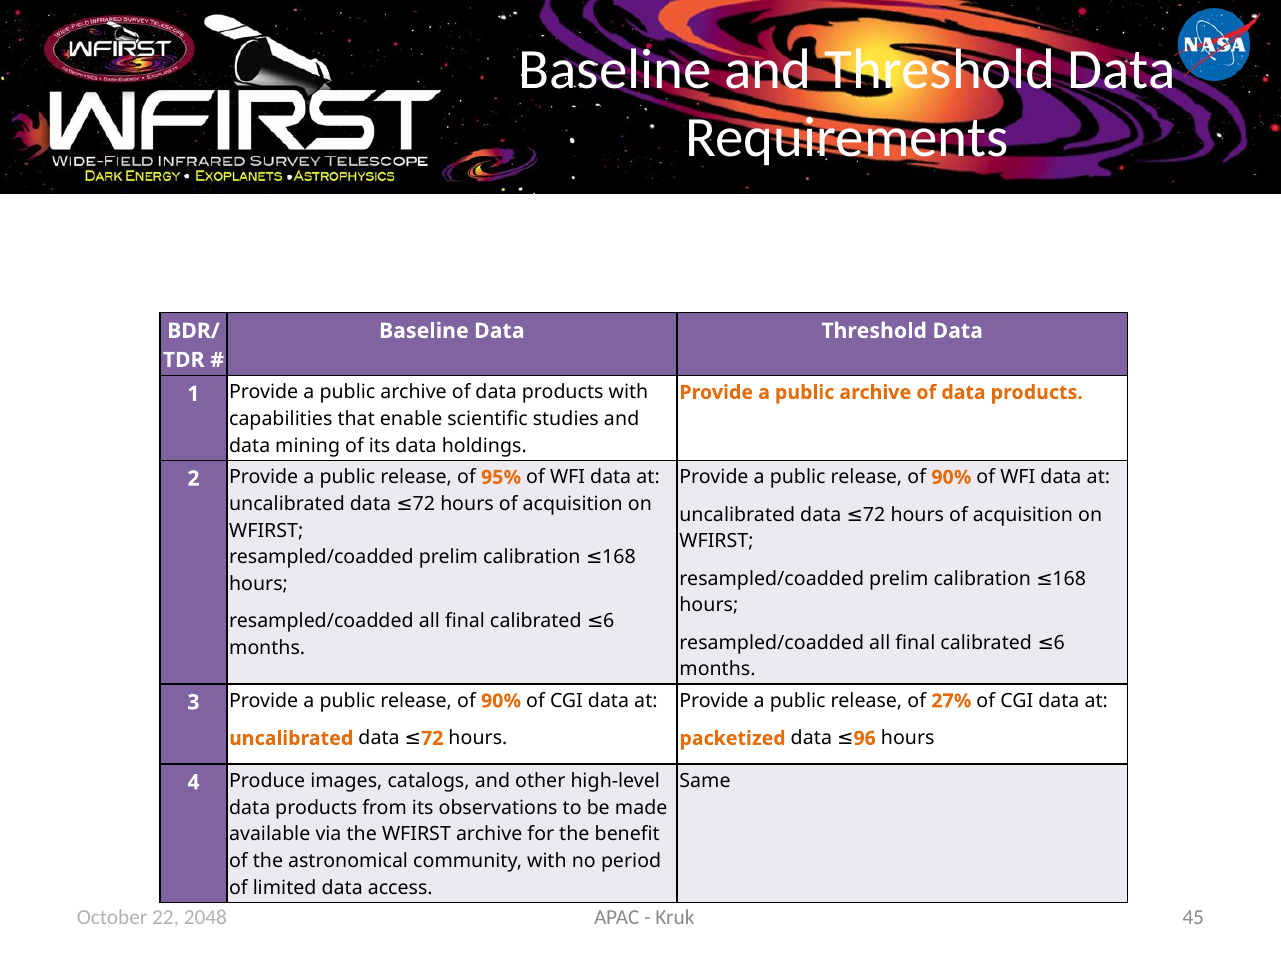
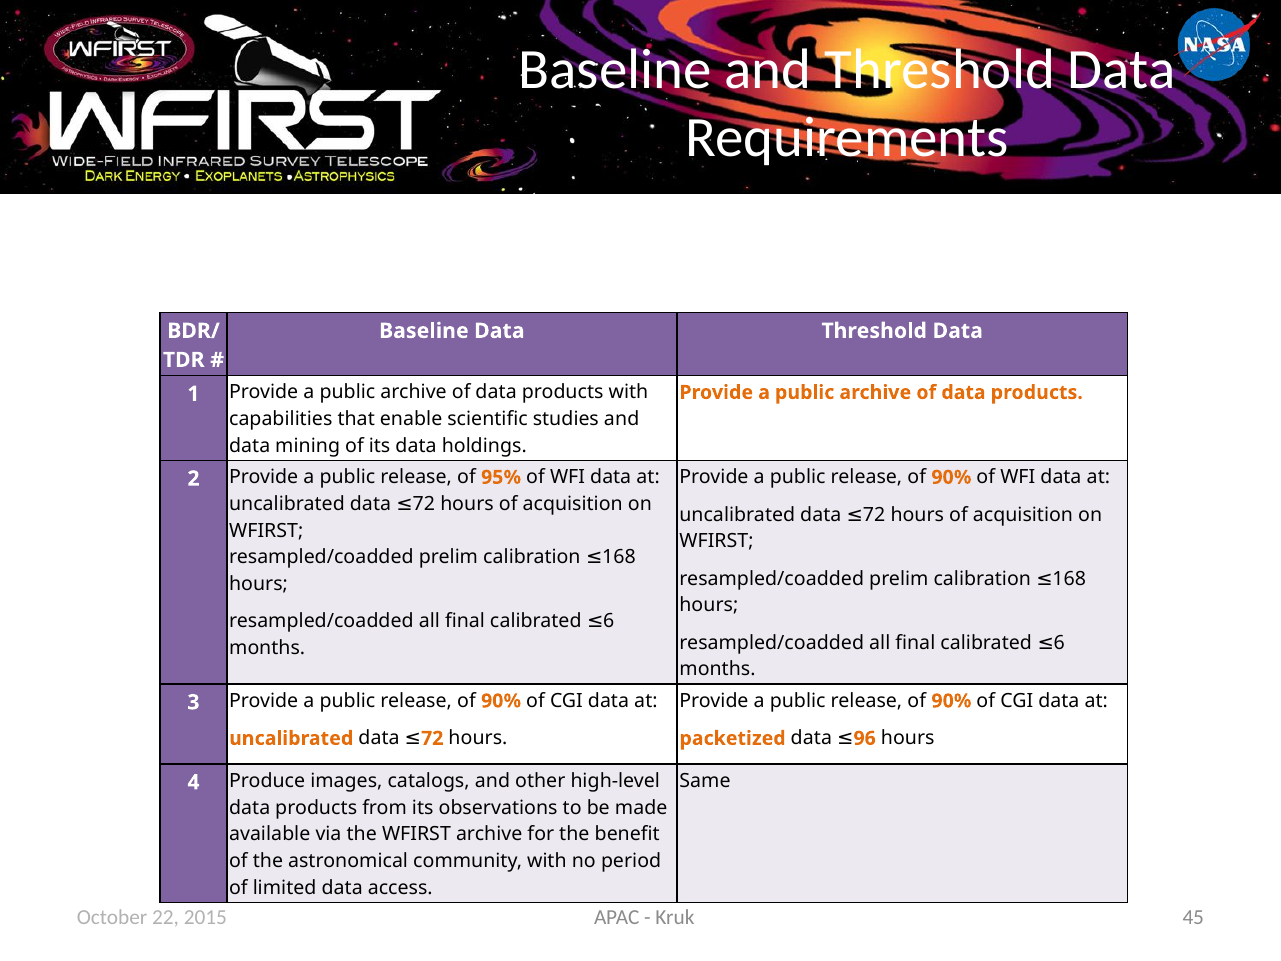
27%: 27% -> 90% (951, 701)
2048: 2048 -> 2015 (205, 917)
